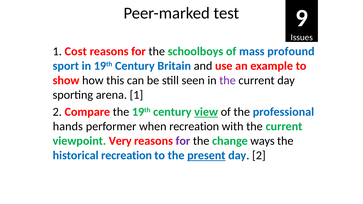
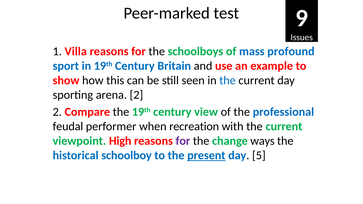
Cost: Cost -> Villa (76, 51)
the colour: purple -> blue (228, 81)
arena 1: 1 -> 2 (136, 95)
view underline: present -> none (206, 112)
hands: hands -> feudal (68, 127)
Very: Very -> High (120, 141)
historical recreation: recreation -> schoolboy (127, 156)
day 2: 2 -> 5 (259, 156)
